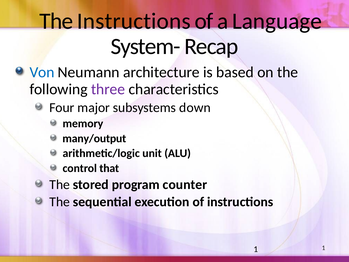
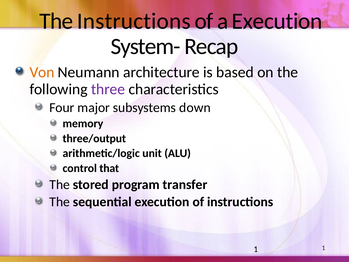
a Language: Language -> Execution (277, 21)
Von colour: blue -> orange (42, 72)
many/output: many/output -> three/output (94, 138)
counter: counter -> transfer (185, 184)
